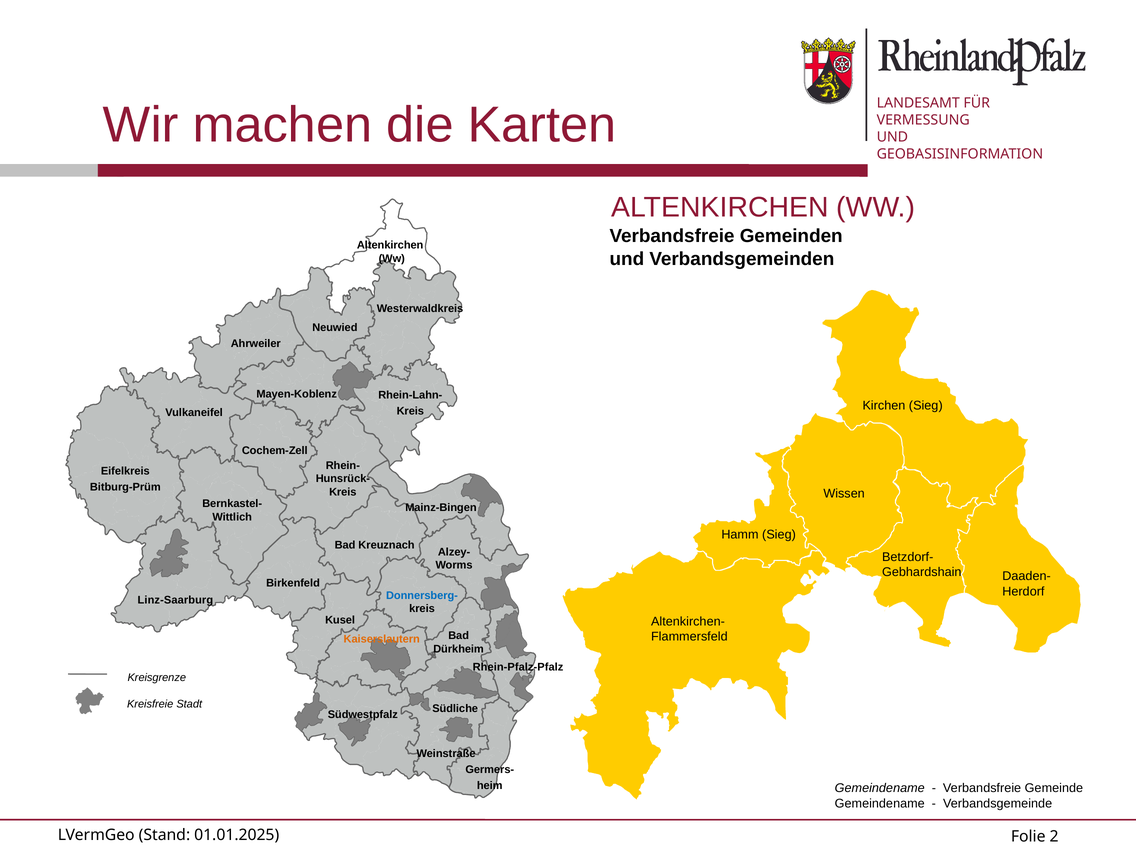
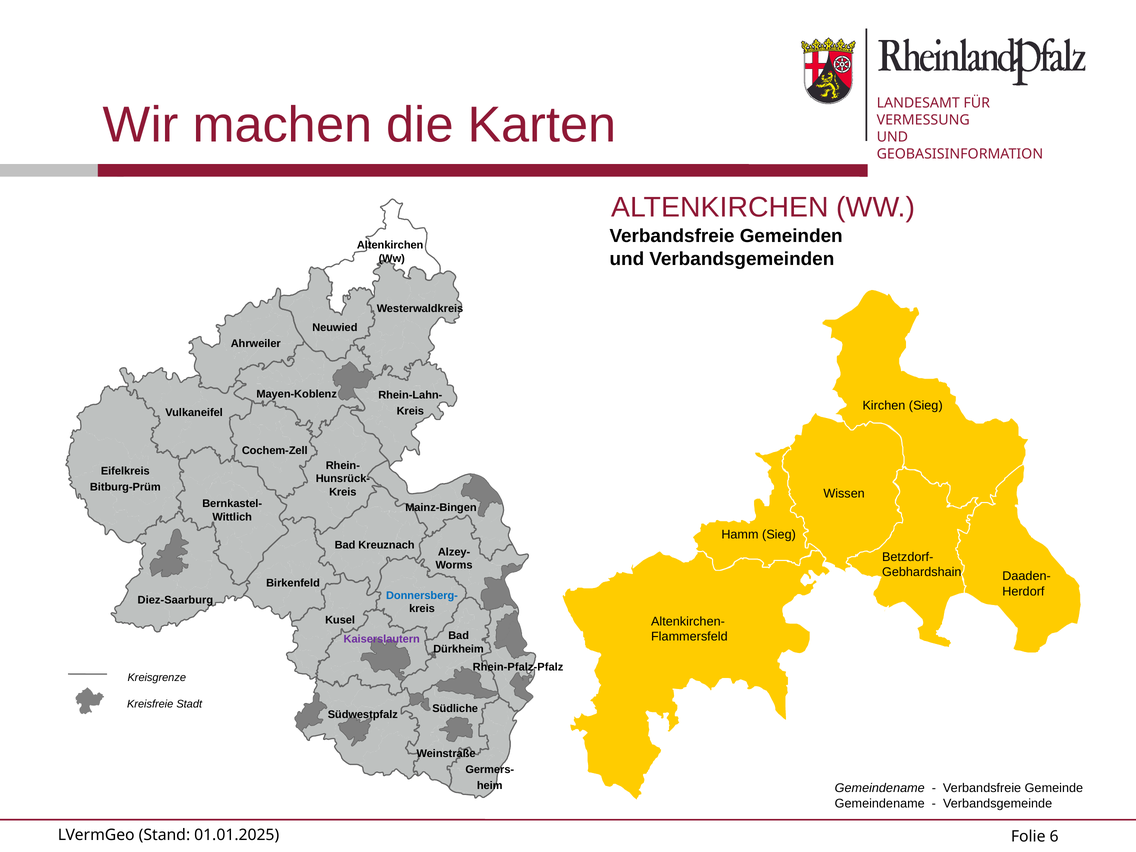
Linz-Saarburg: Linz-Saarburg -> Diez-Saarburg (175, 600)
Kaiserslautern colour: orange -> purple (382, 639)
2: 2 -> 6 (1054, 836)
